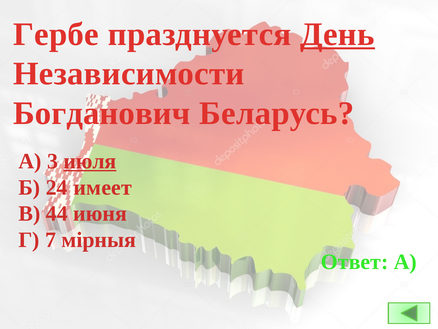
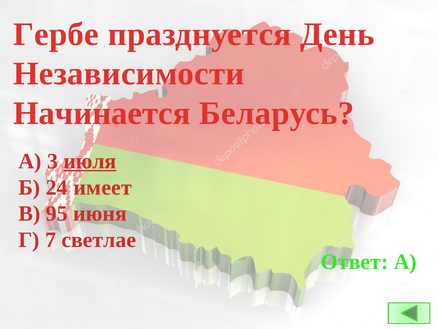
День underline: present -> none (337, 34)
Богданович: Богданович -> Начинается (102, 113)
44: 44 -> 95 (57, 213)
мірныя: мірныя -> светлае (99, 240)
